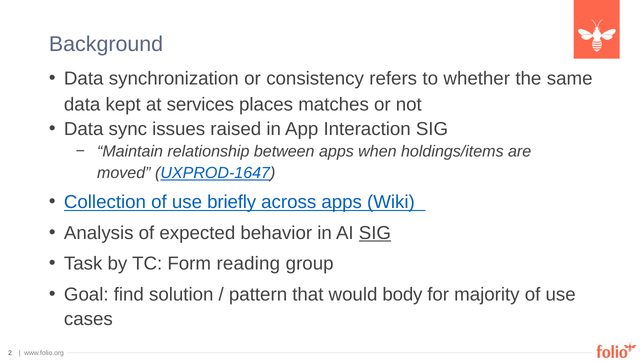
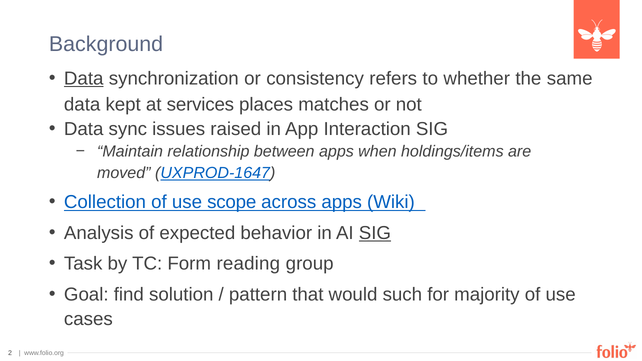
Data underline: none -> present (84, 79)
briefly: briefly -> scope (232, 202)
body: body -> such (402, 294)
